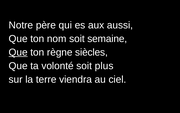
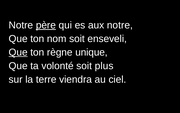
père underline: none -> present (46, 25)
aux aussi: aussi -> notre (120, 25)
semaine: semaine -> enseveli (107, 39)
siècles: siècles -> unique (91, 52)
